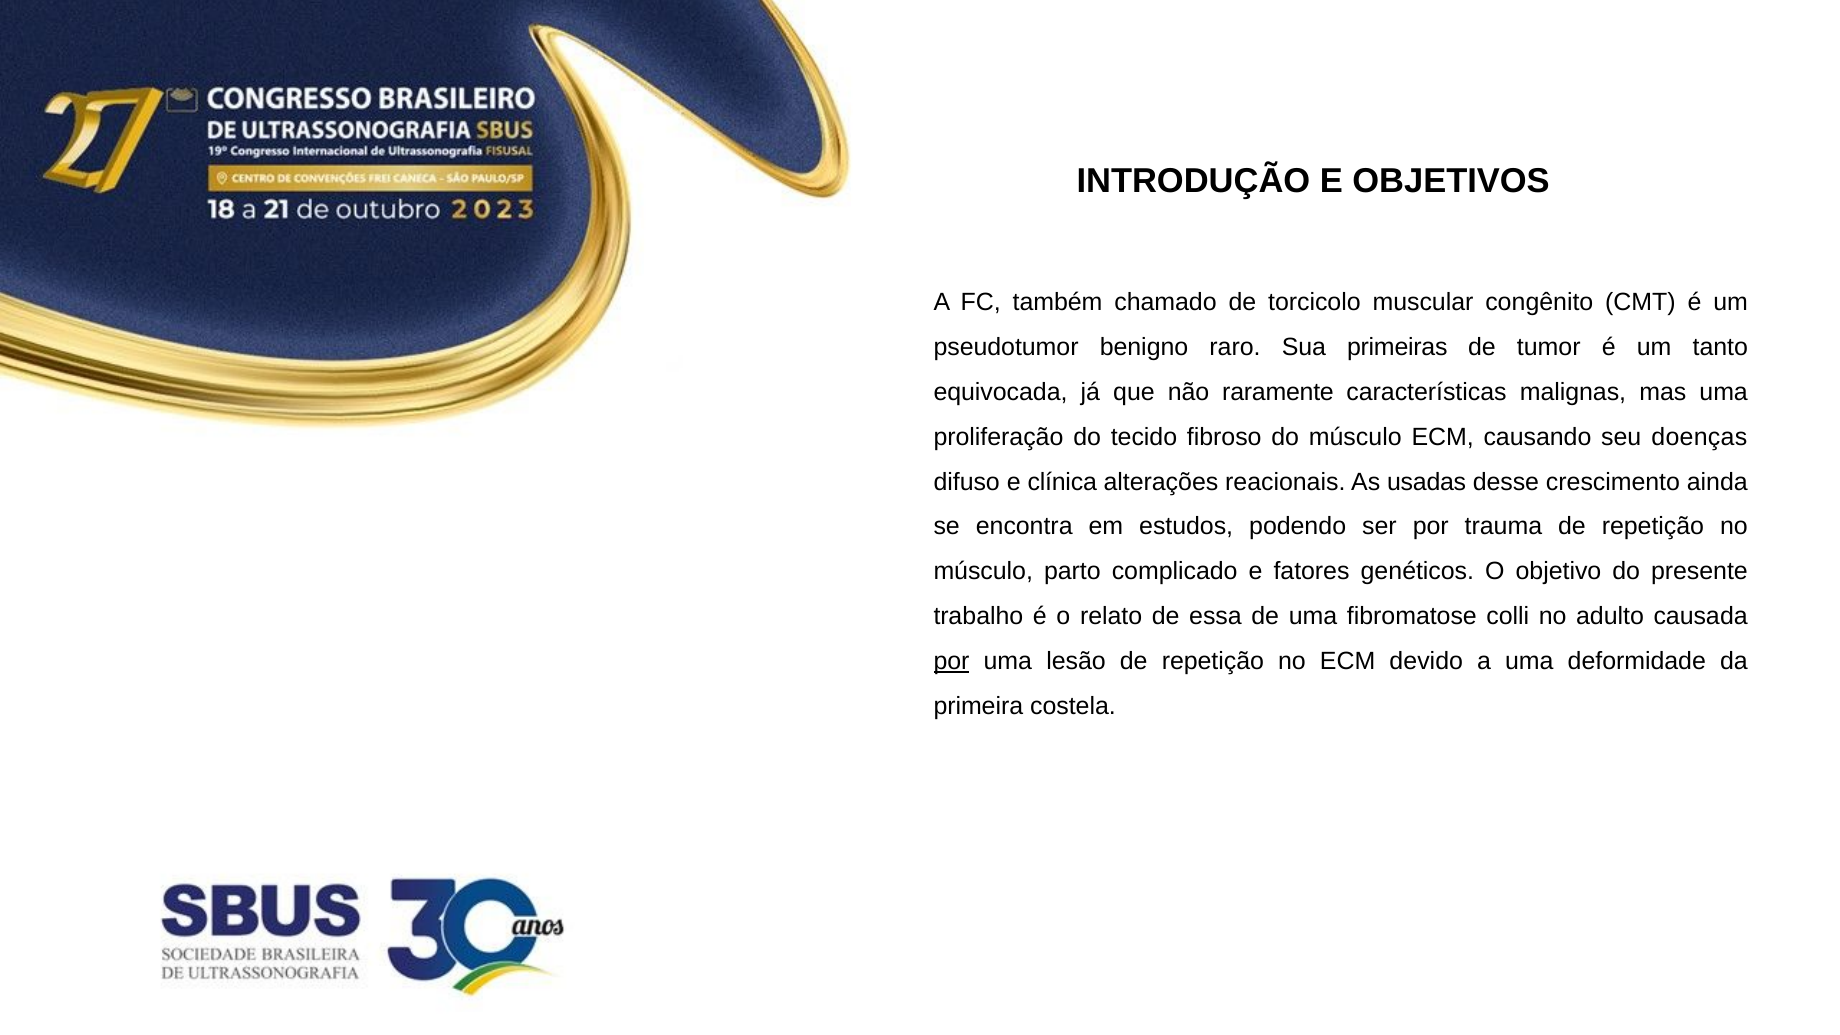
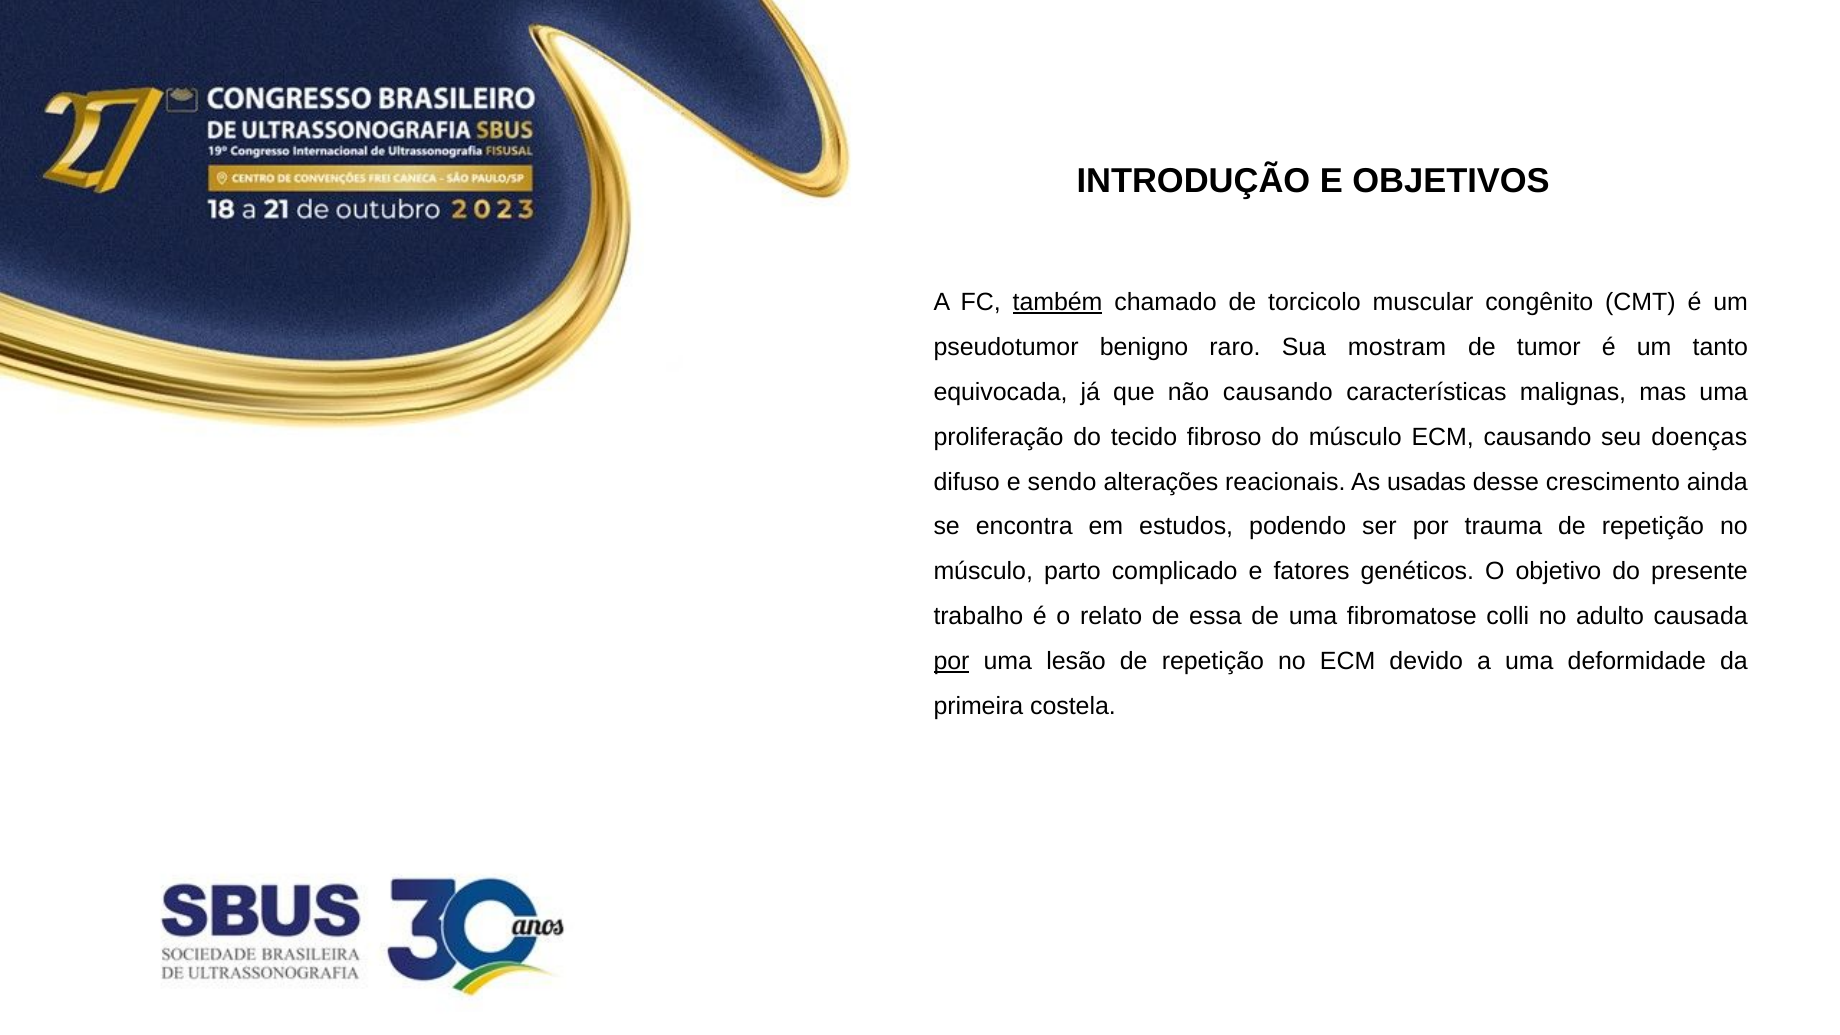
também underline: none -> present (1058, 302)
primeiras: primeiras -> mostram (1397, 347)
não raramente: raramente -> causando (1278, 392)
clínica: clínica -> sendo (1062, 482)
